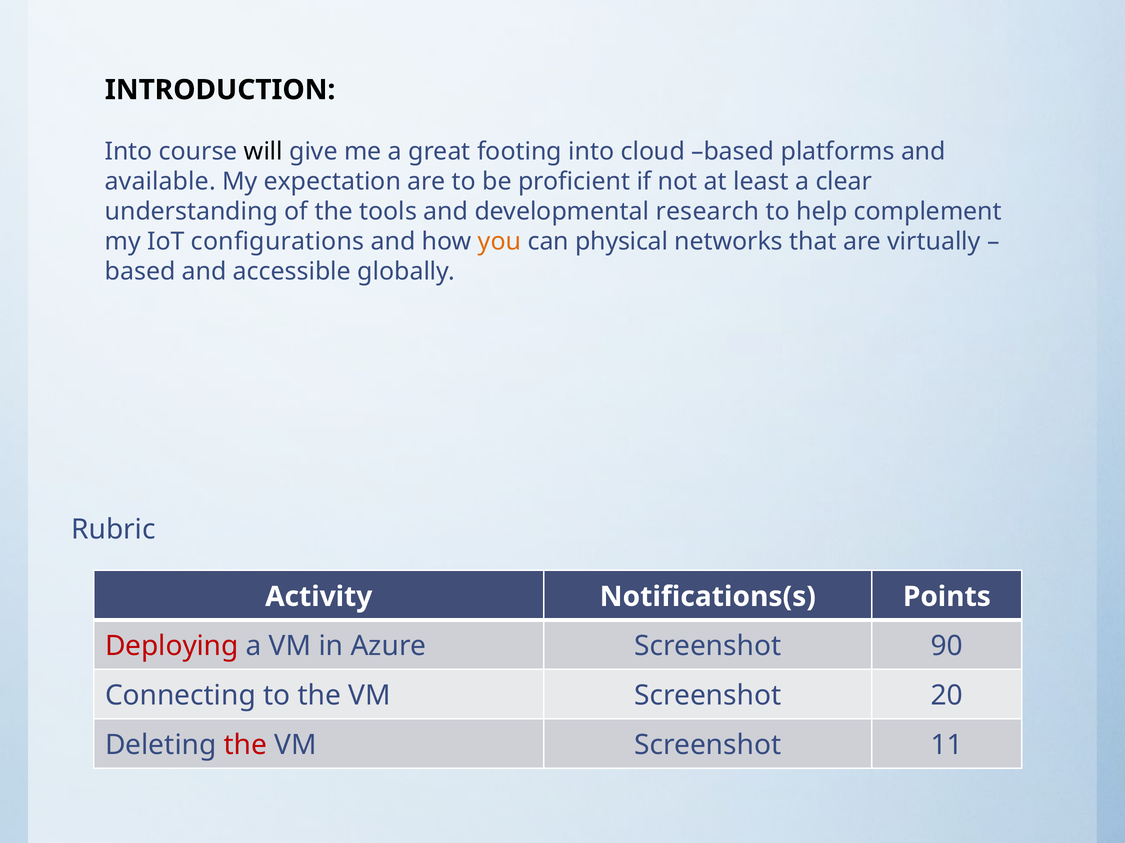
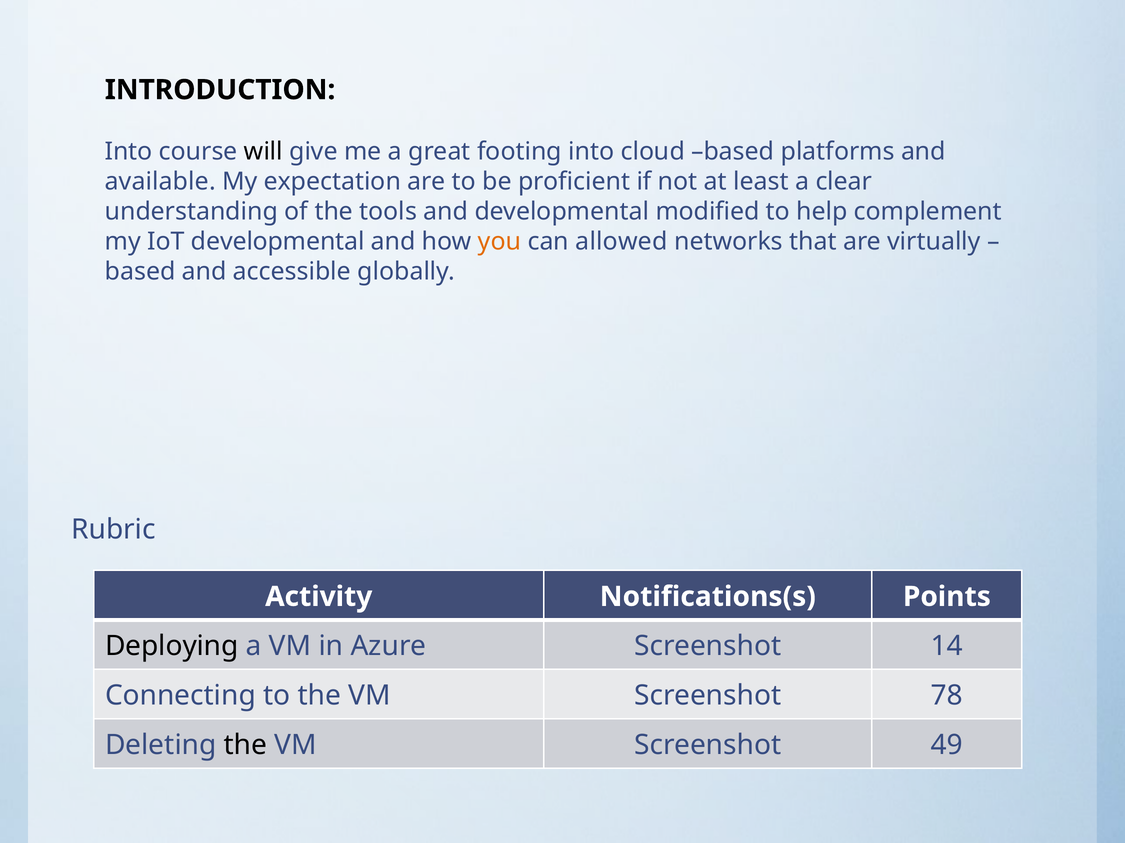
research: research -> modified (708, 212)
IoT configurations: configurations -> developmental (278, 242)
physical: physical -> allowed (621, 242)
Deploying colour: red -> black (172, 647)
90: 90 -> 14 (947, 647)
20: 20 -> 78 (947, 696)
the colour: red -> black (246, 746)
11: 11 -> 49 (947, 746)
